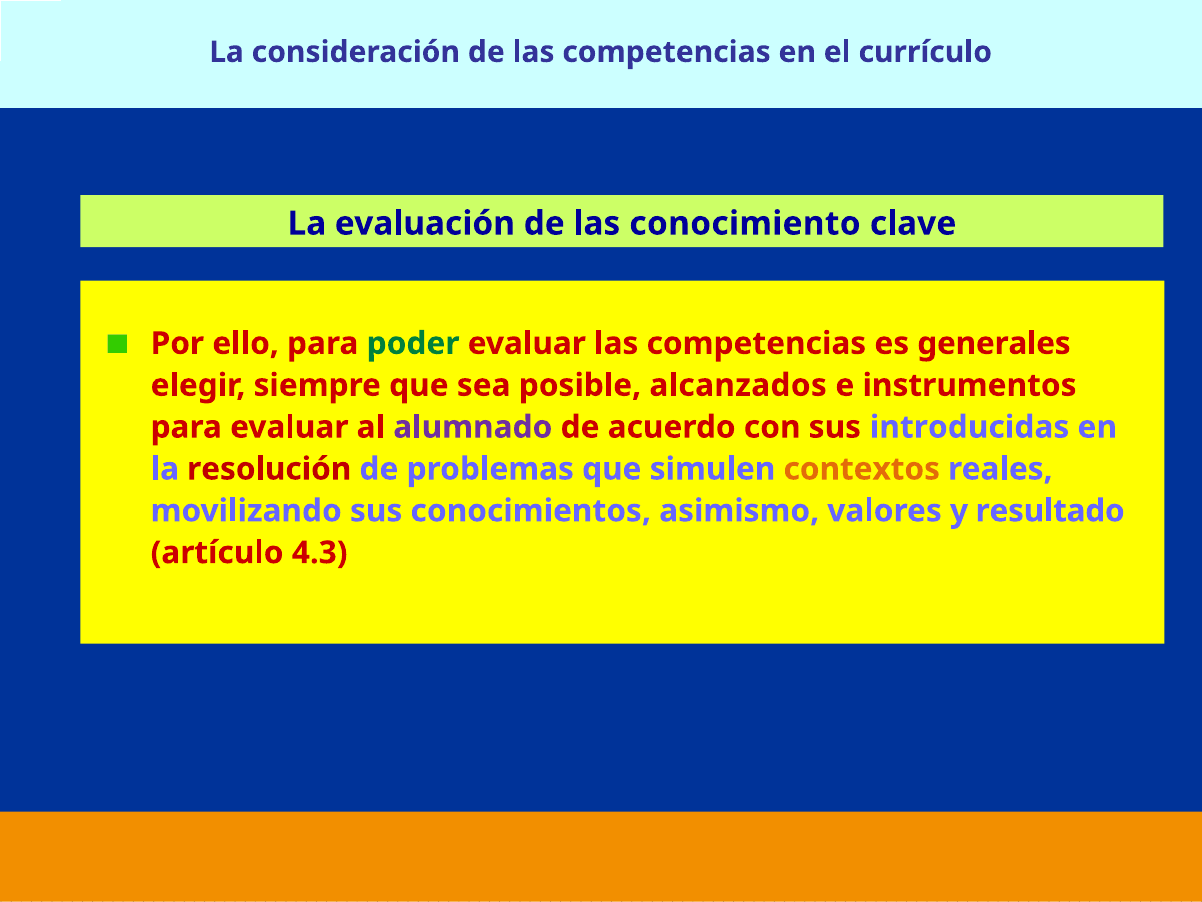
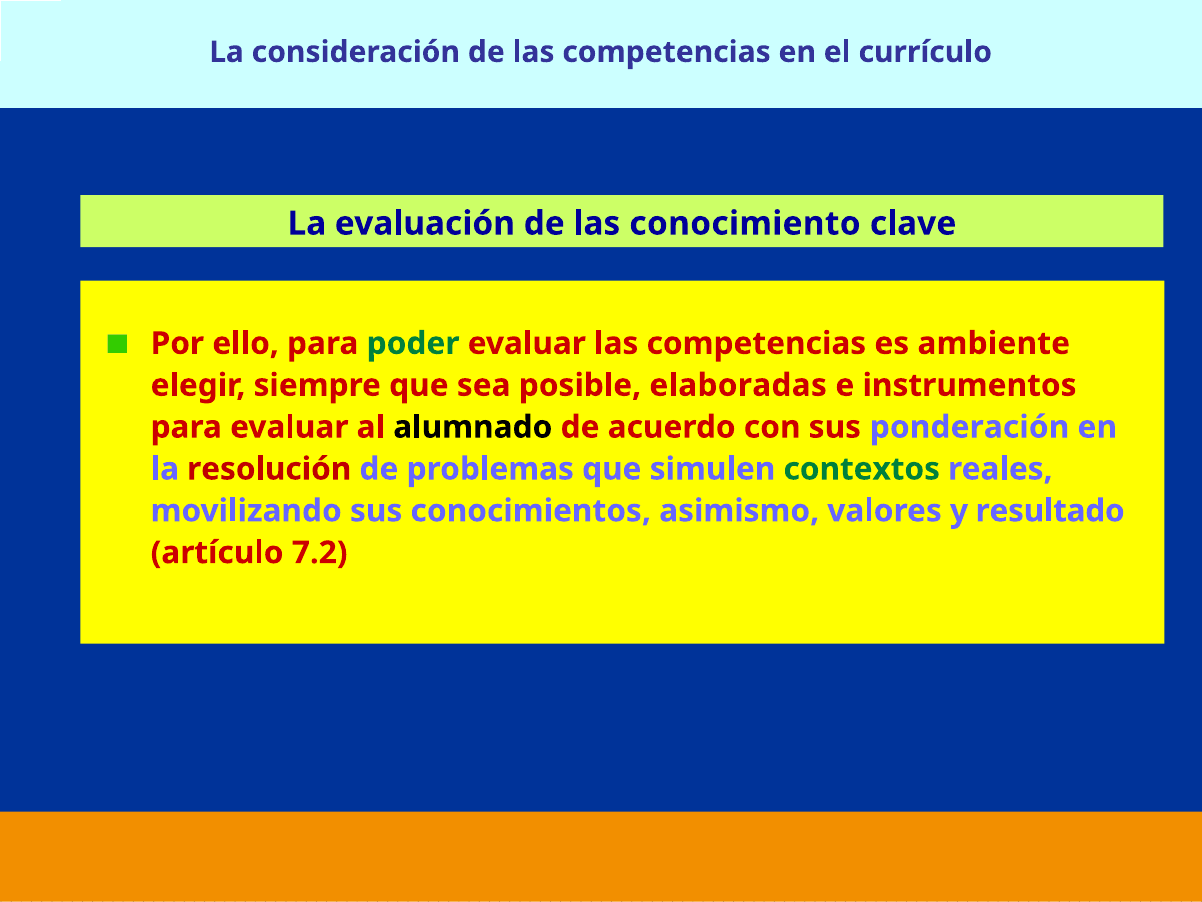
generales: generales -> ambiente (994, 343)
alcanzados: alcanzados -> elaboradas (738, 385)
alumnado colour: purple -> black (473, 427)
introducidas: introducidas -> ponderación (970, 427)
contextos colour: orange -> green (862, 469)
4.3: 4.3 -> 7.2 (320, 552)
